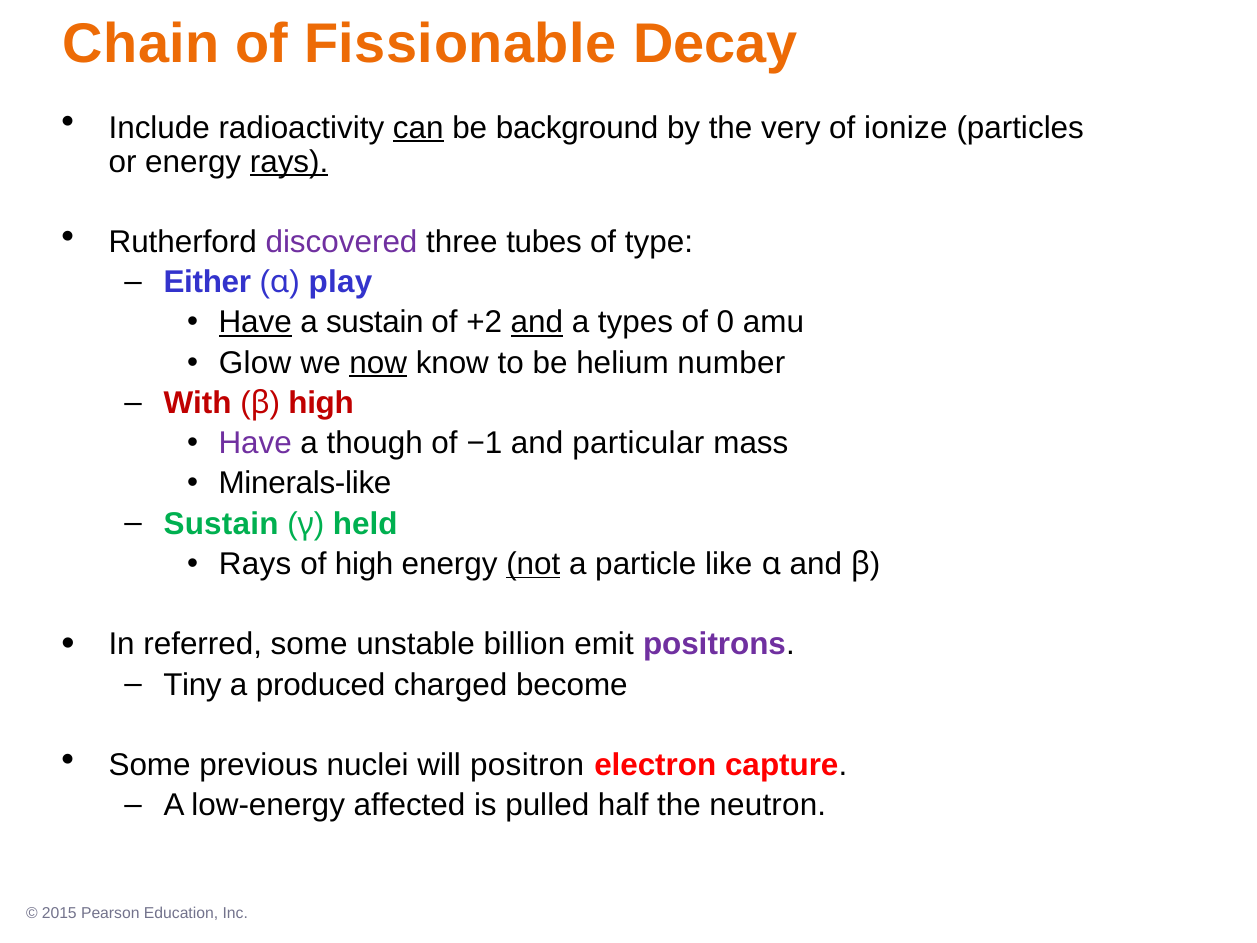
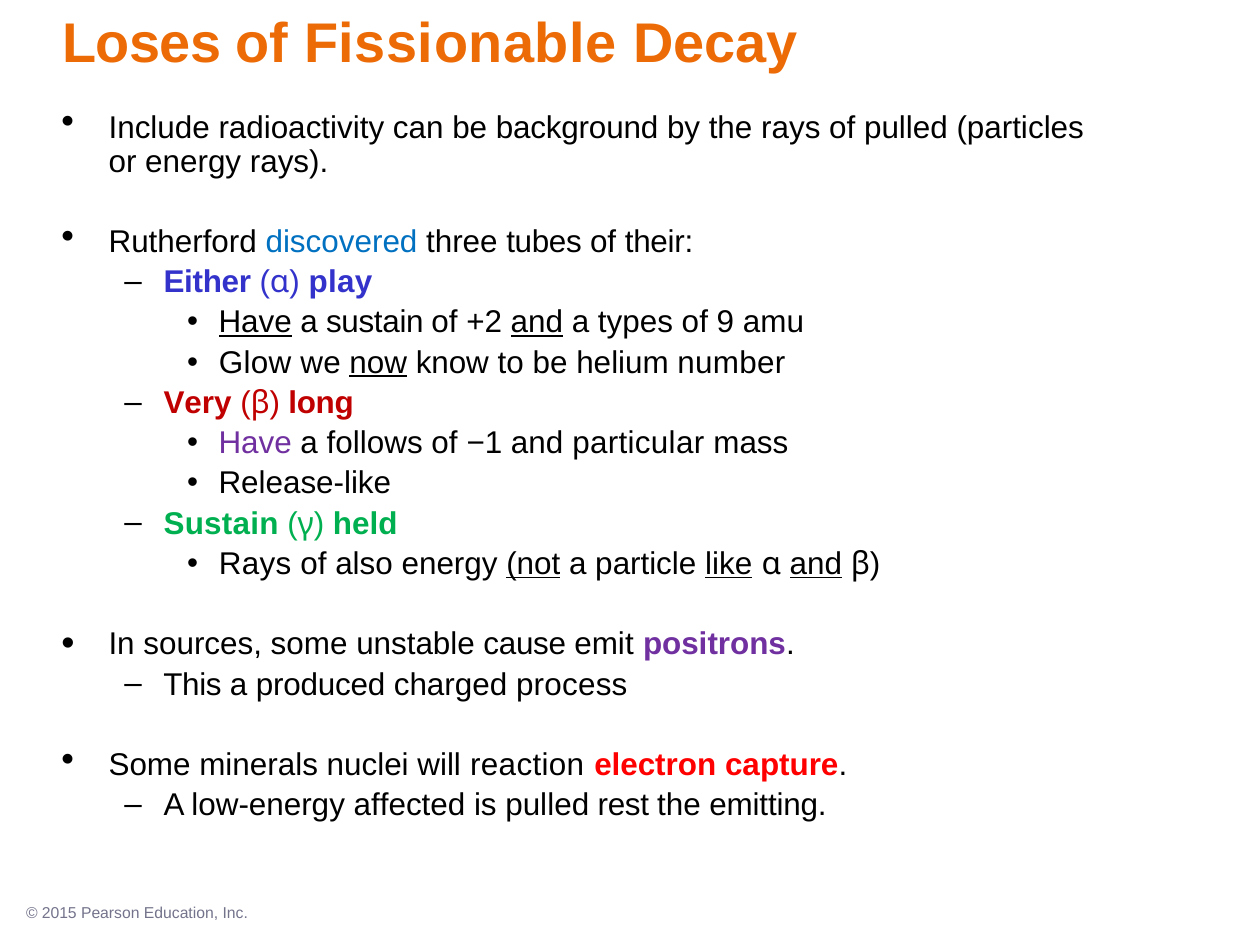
Chain: Chain -> Loses (142, 44)
can underline: present -> none (418, 128)
the very: very -> rays (791, 128)
of ionize: ionize -> pulled (906, 128)
rays underline: present -> none (289, 162)
discovered colour: purple -> blue (342, 242)
type: type -> their (659, 242)
0: 0 -> 9 (725, 322)
With: With -> Very (198, 403)
high: high -> long (321, 403)
though: though -> follows (375, 443)
Minerals-like: Minerals-like -> Release-like (305, 483)
of high: high -> also (364, 564)
like underline: none -> present (729, 564)
and underline: none -> present (816, 564)
referred: referred -> sources (203, 644)
billion: billion -> cause (525, 644)
Tiny: Tiny -> This (193, 685)
become: become -> process (572, 685)
previous: previous -> minerals (259, 765)
positron: positron -> reaction (527, 765)
half: half -> rest (623, 805)
neutron: neutron -> emitting (768, 805)
